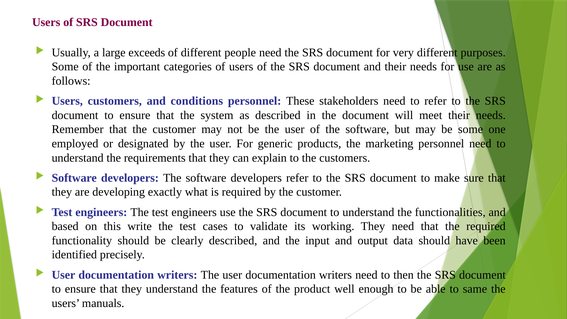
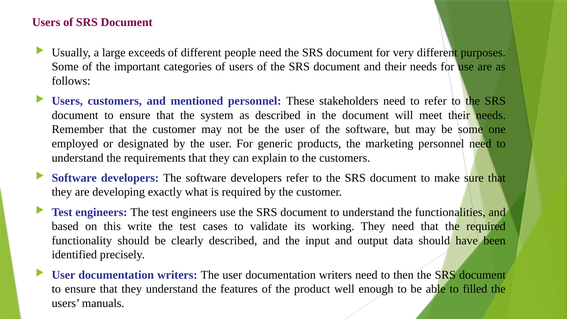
conditions: conditions -> mentioned (197, 101)
same: same -> filled (475, 289)
